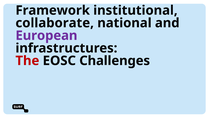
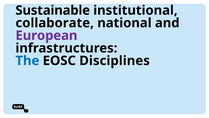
Framework: Framework -> Sustainable (53, 10)
The colour: red -> blue (27, 60)
Challenges: Challenges -> Disciplines (115, 60)
